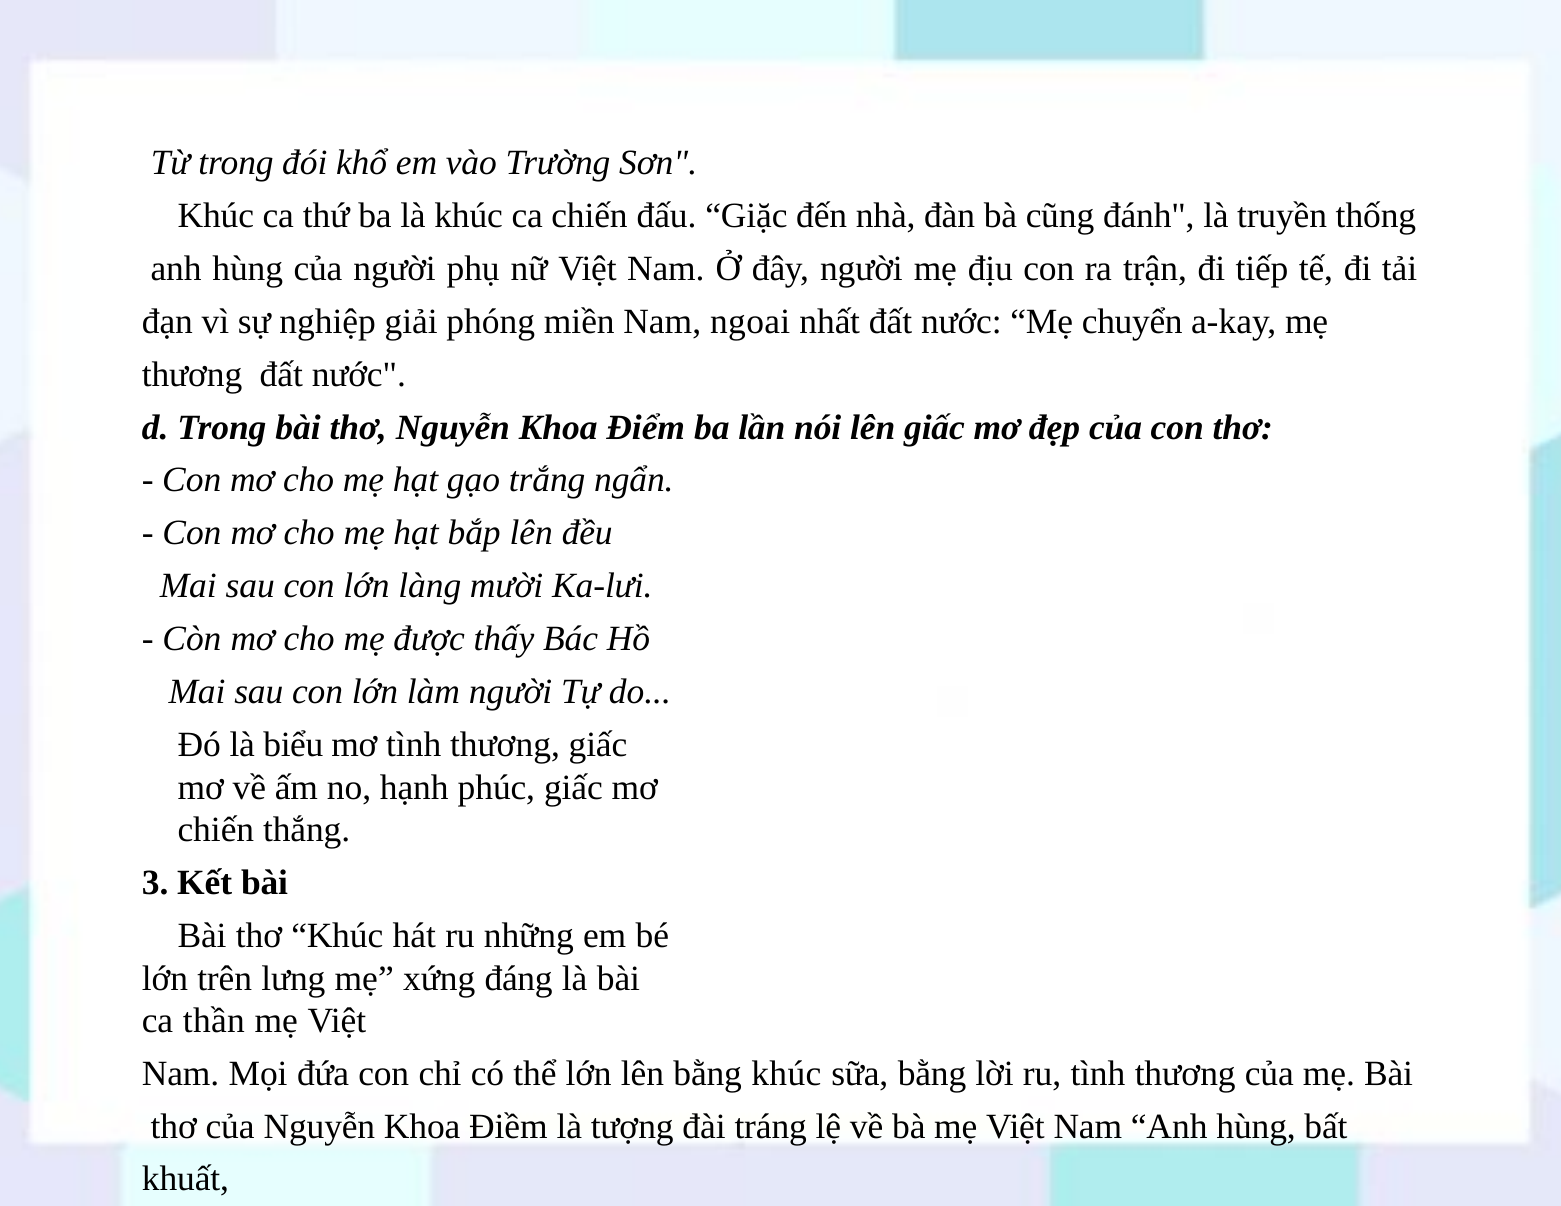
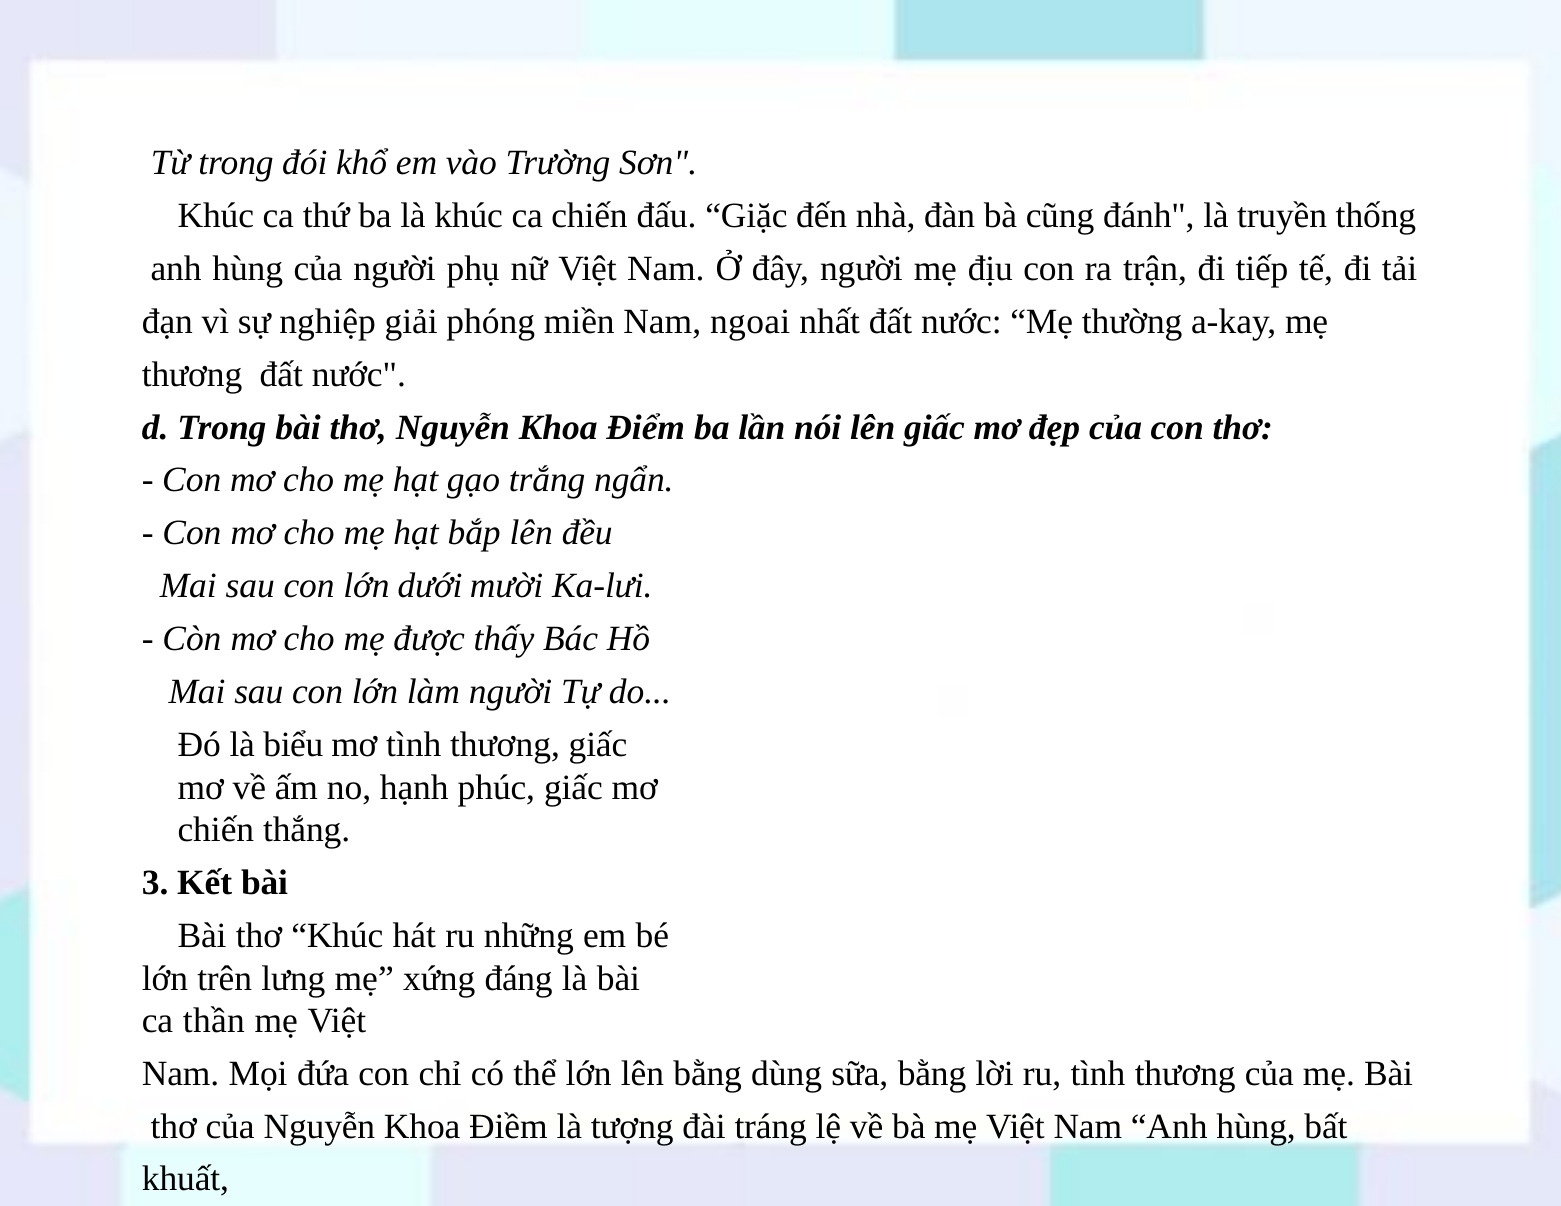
chuyển: chuyển -> thường (1132, 322)
làng: làng -> dưới (430, 586)
bằng khúc: khúc -> dùng (787, 1074)
